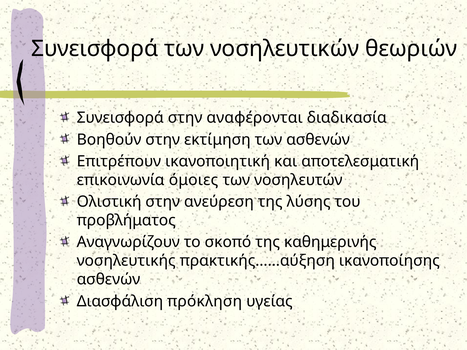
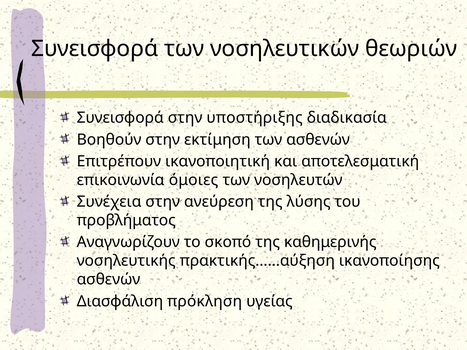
αναφέρονται: αναφέρονται -> υποστήριξης (255, 118)
Ολιστική: Ολιστική -> Συνέχεια (109, 202)
